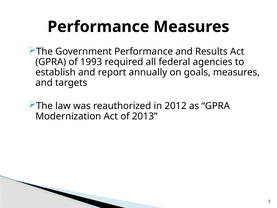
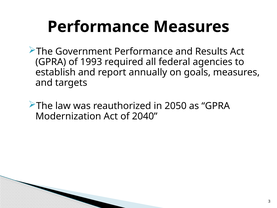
2012: 2012 -> 2050 (176, 106)
2013: 2013 -> 2040 (145, 116)
